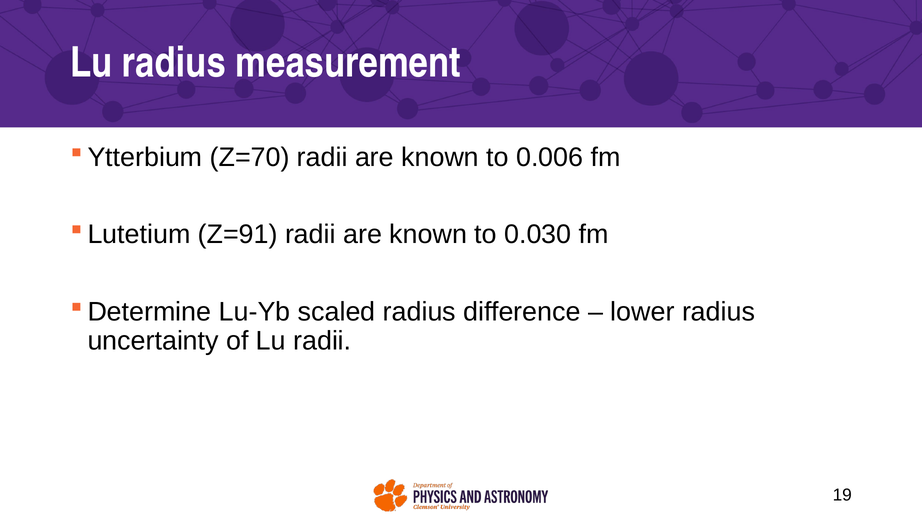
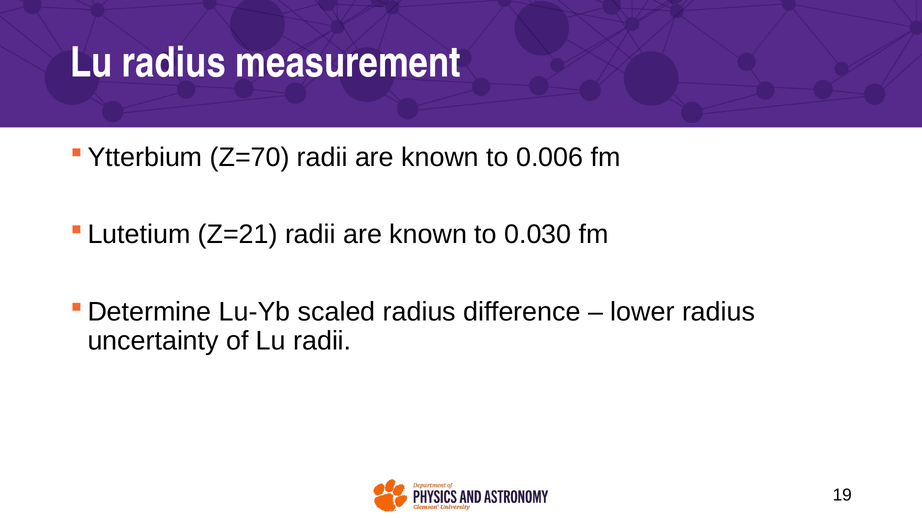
Z=91: Z=91 -> Z=21 (238, 235)
